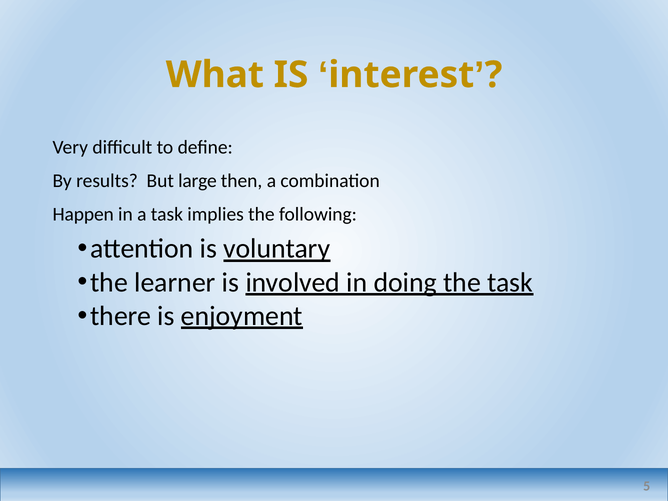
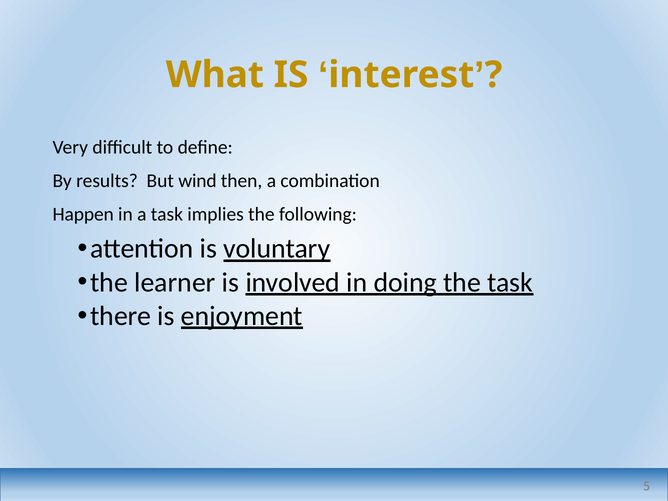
large: large -> wind (197, 181)
